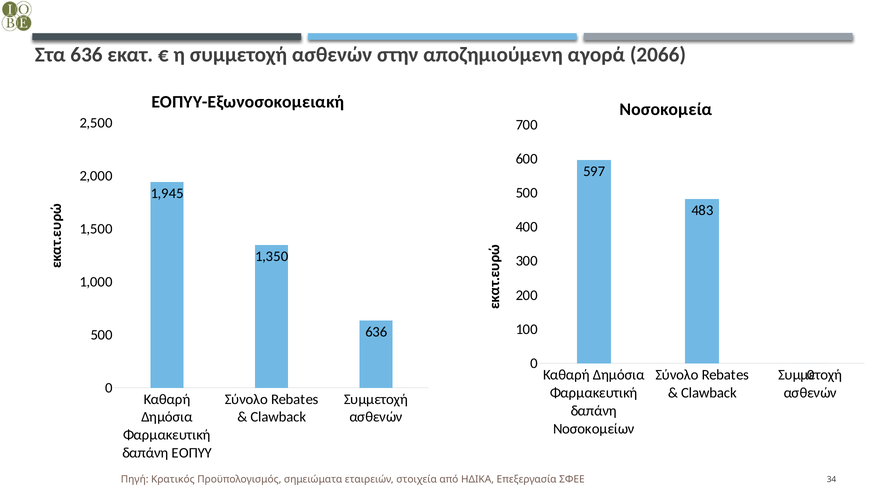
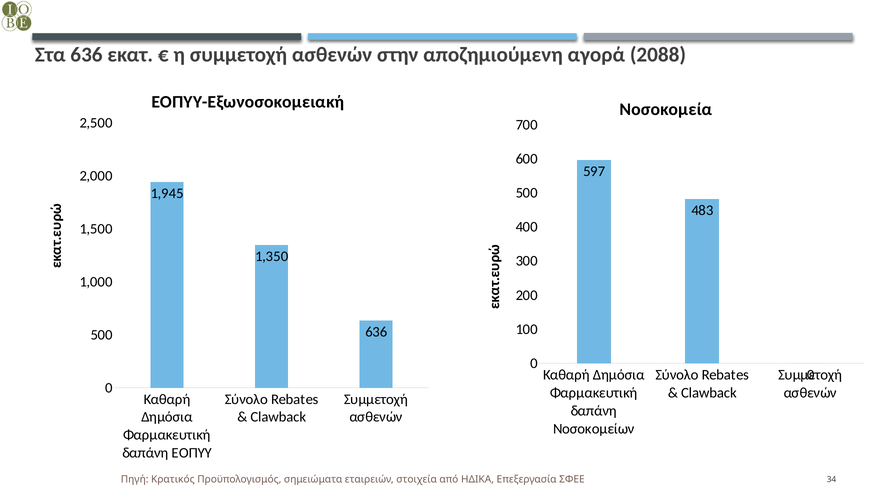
2066: 2066 -> 2088 (658, 55)
